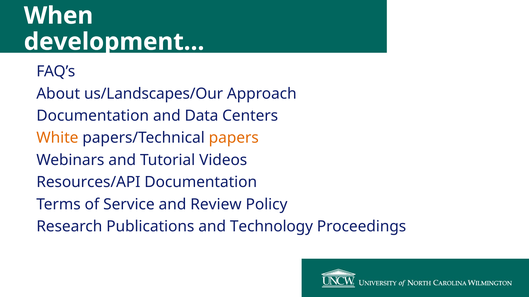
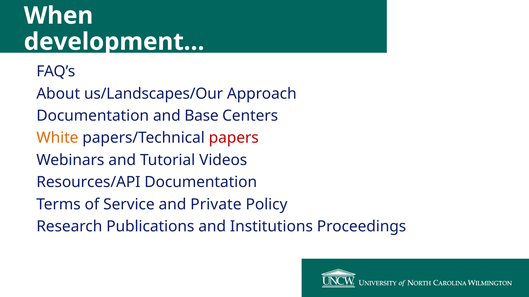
Data: Data -> Base (202, 116)
papers colour: orange -> red (234, 138)
Review: Review -> Private (216, 205)
Technology: Technology -> Institutions (271, 227)
